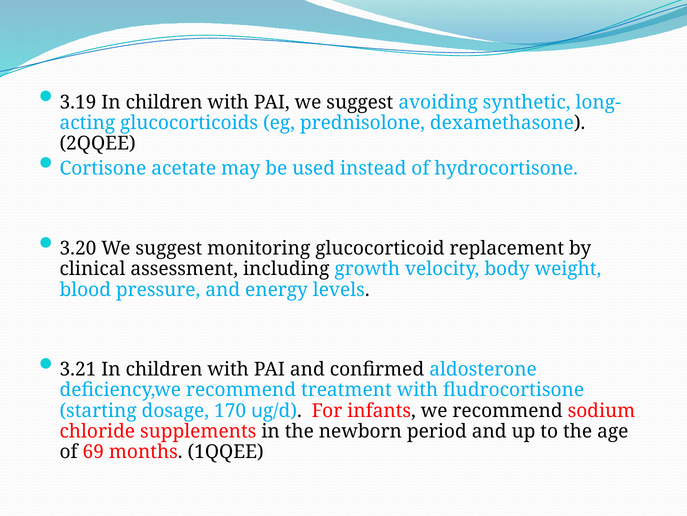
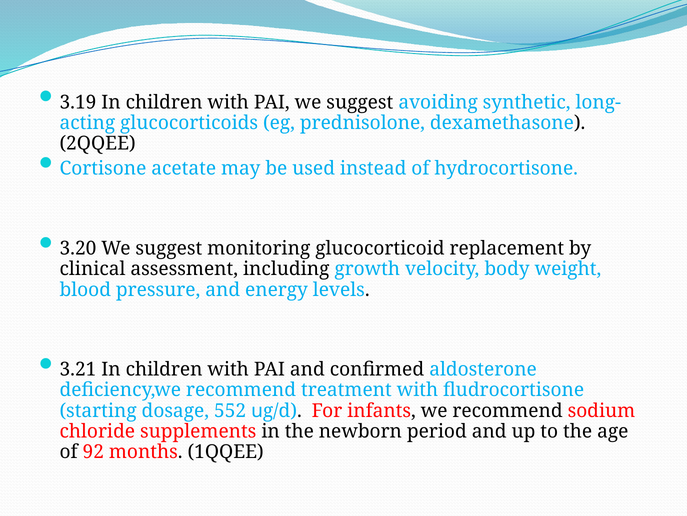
170: 170 -> 552 (230, 410)
69: 69 -> 92 (93, 451)
